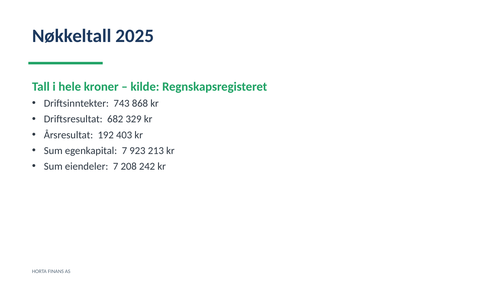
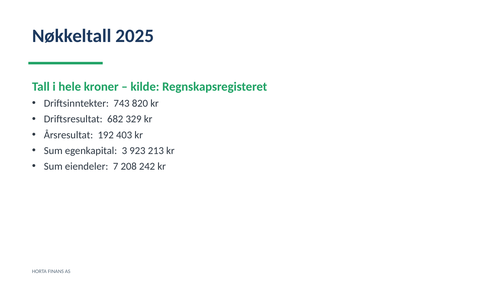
868: 868 -> 820 (140, 104)
egenkapital 7: 7 -> 3 (124, 151)
